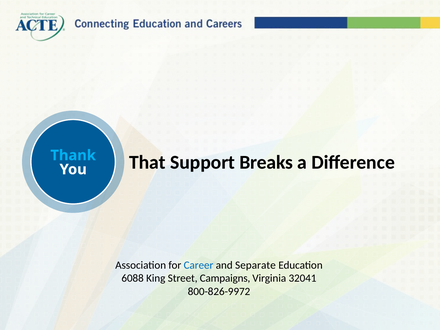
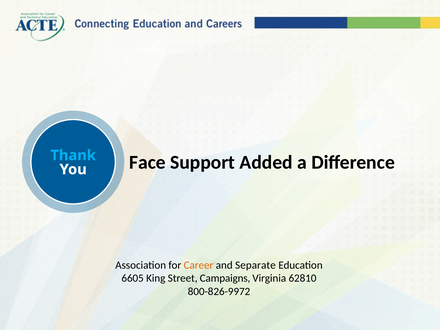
That: That -> Face (147, 163)
Breaks: Breaks -> Added (266, 163)
Career colour: blue -> orange (199, 265)
6088: 6088 -> 6605 (133, 278)
32041: 32041 -> 62810 (302, 278)
